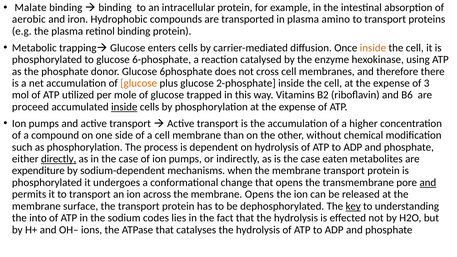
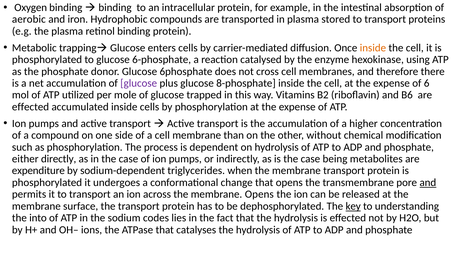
Malate: Malate -> Oxygen (31, 8)
amino: amino -> stored (336, 19)
glucose colour: orange -> purple (139, 83)
2-phosphate: 2-phosphate -> 8-phosphate (246, 83)
3: 3 -> 6 (427, 83)
proceed: proceed -> effected (31, 107)
inside underline: present -> none (124, 107)
directly underline: present -> none (59, 159)
eaten: eaten -> being (335, 159)
mechanisms: mechanisms -> triglycerides (196, 171)
